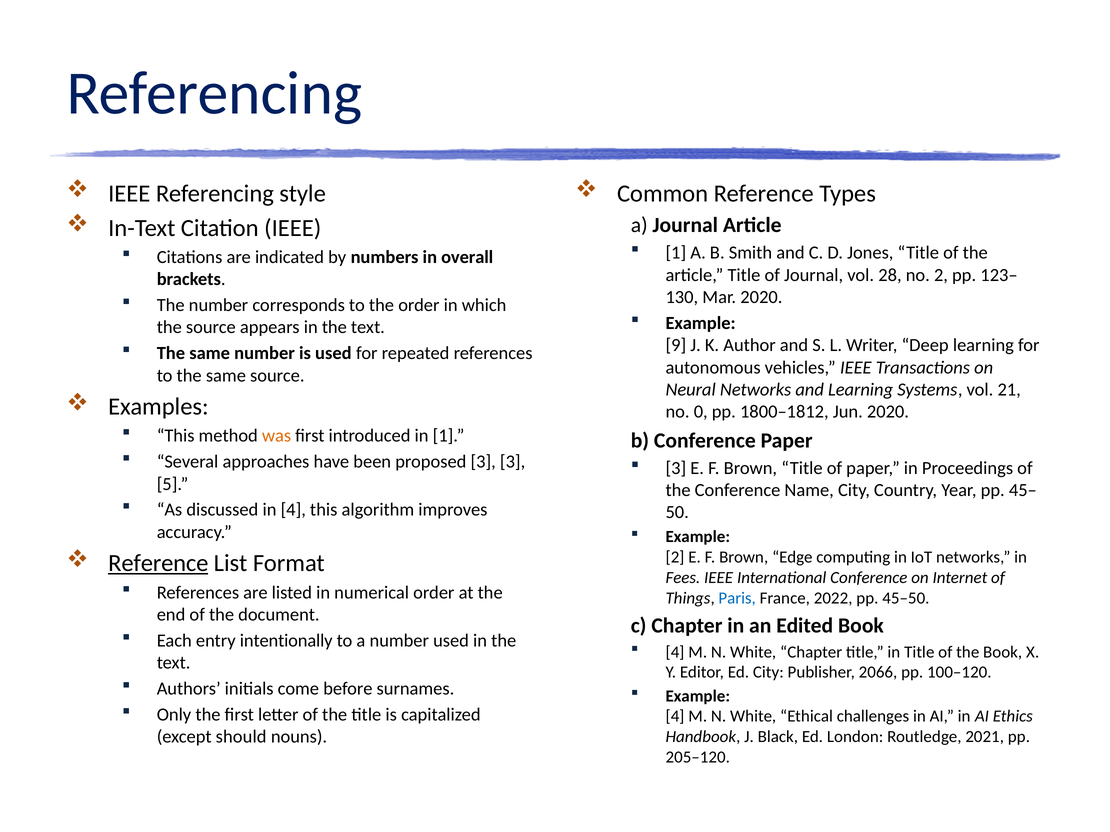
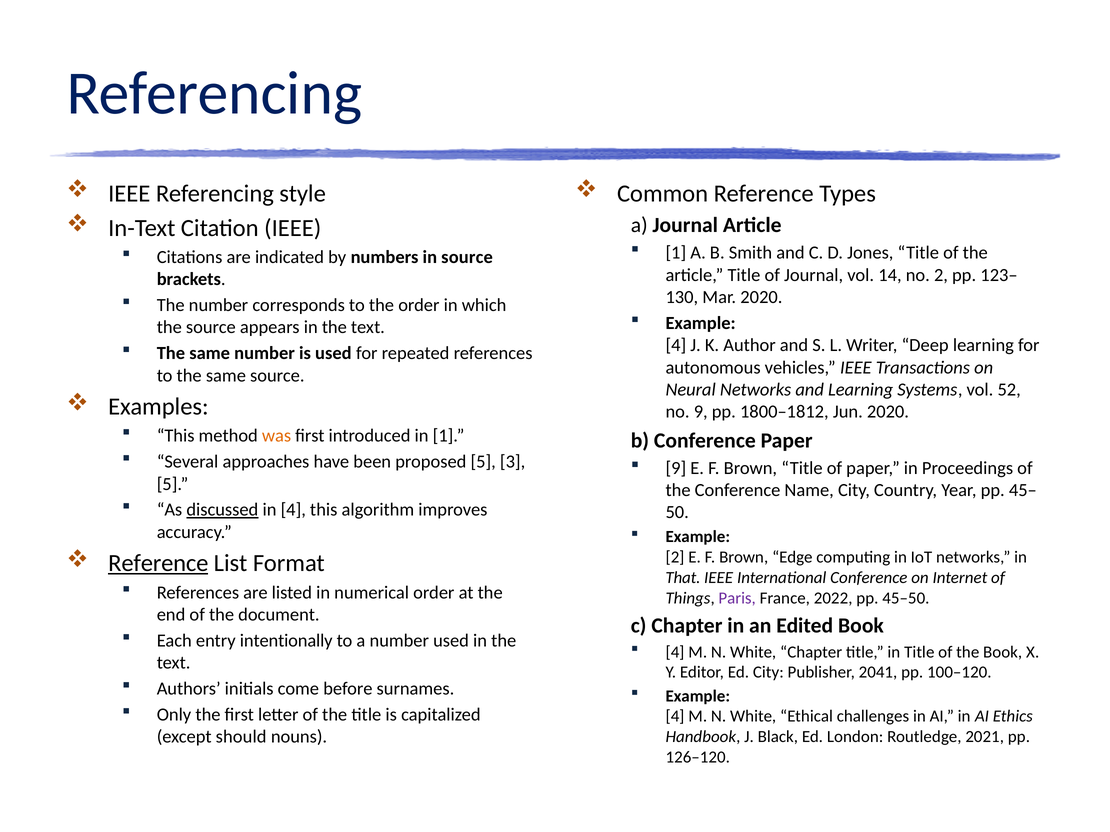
in overall: overall -> source (467, 257)
28: 28 -> 14 (890, 275)
9: 9 -> 4 (676, 345)
21: 21 -> 52 (1009, 390)
no 0: 0 -> 9 (701, 412)
proposed 3: 3 -> 5 (483, 462)
3: 3 -> 9 (676, 468)
discussed underline: none -> present (222, 510)
Fees: Fees -> That (683, 578)
Paris colour: blue -> purple (737, 598)
2066: 2066 -> 2041 (878, 673)
205–120: 205–120 -> 126–120 (698, 758)
